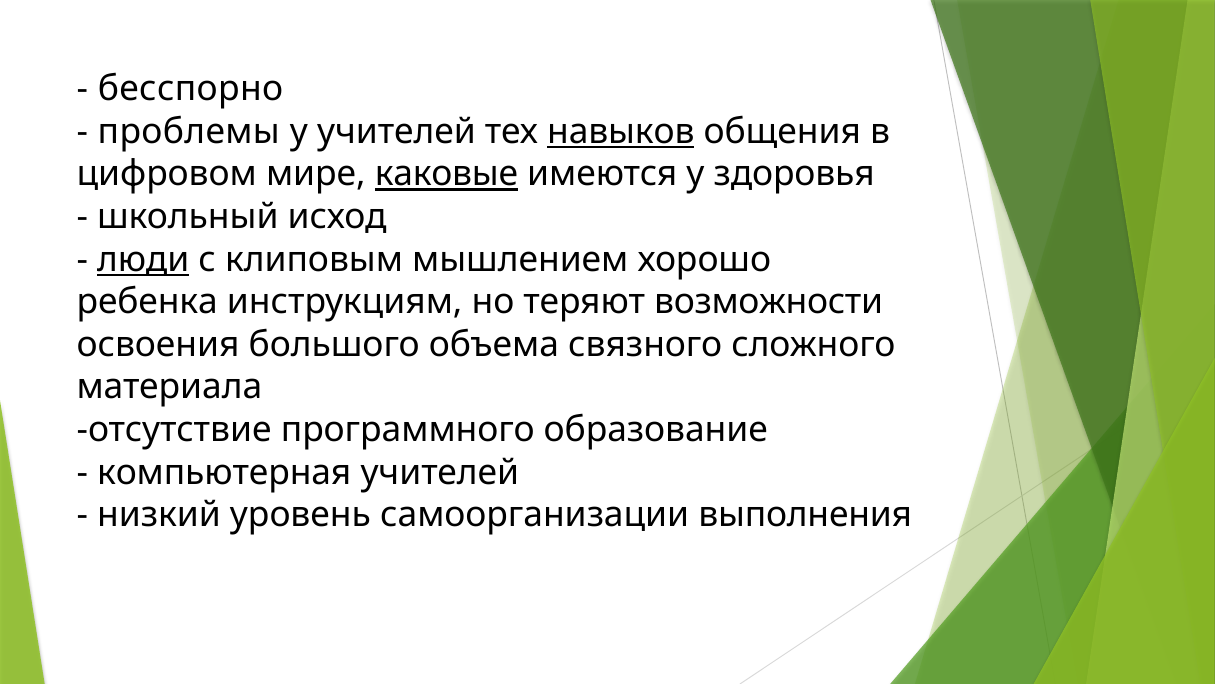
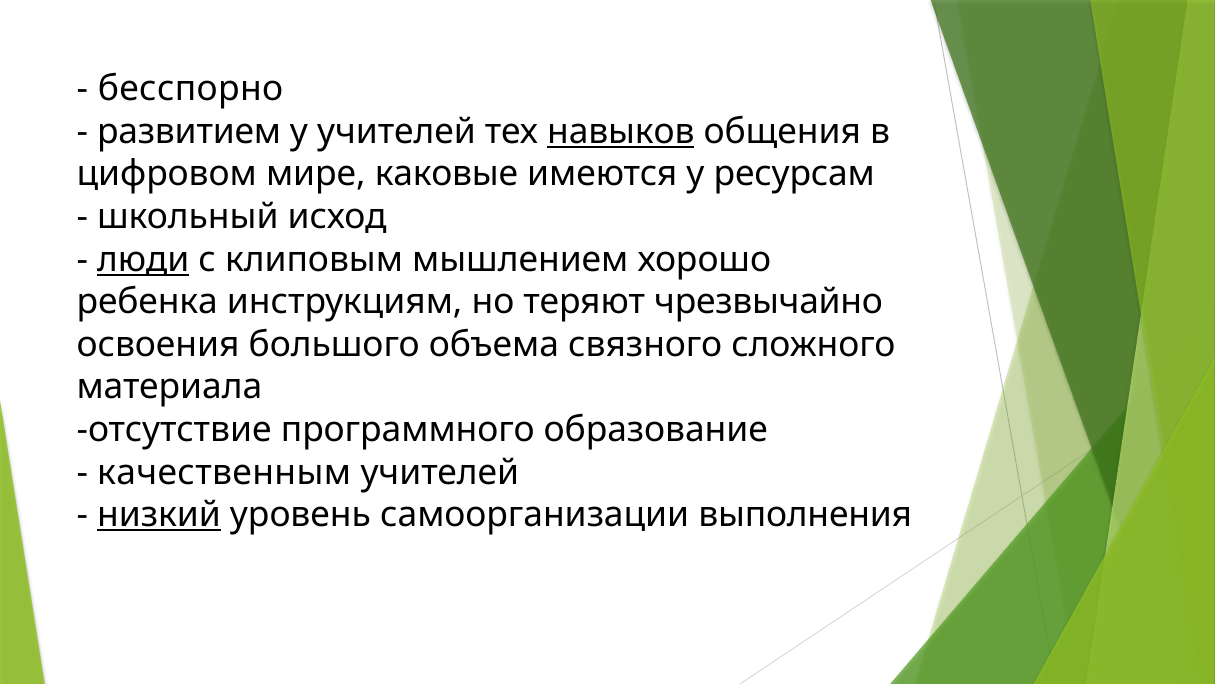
проблемы: проблемы -> развитием (189, 132)
каковые underline: present -> none (446, 174)
здоровья: здоровья -> ресурсам (794, 174)
возможности: возможности -> чрезвычайно (769, 302)
компьютерная: компьютерная -> качественным (224, 472)
низкий underline: none -> present (159, 515)
